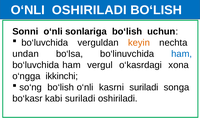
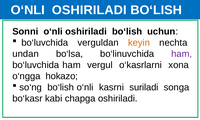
Sonni o‘nli sonlariga: sonlariga -> oshiriladi (86, 32)
ham colour: blue -> purple (182, 54)
o‘kasrdagi: o‘kasrdagi -> o‘kasrlarni (141, 65)
ikkinchi: ikkinchi -> hokazo (62, 77)
kabi suriladi: suriladi -> chapga (80, 99)
